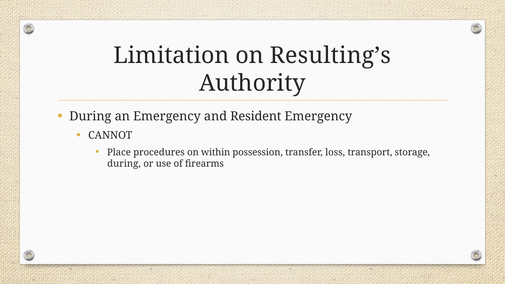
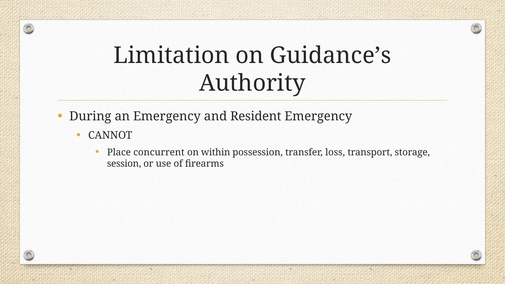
Resulting’s: Resulting’s -> Guidance’s (330, 55)
procedures: procedures -> concurrent (159, 152)
during: during -> session (124, 164)
